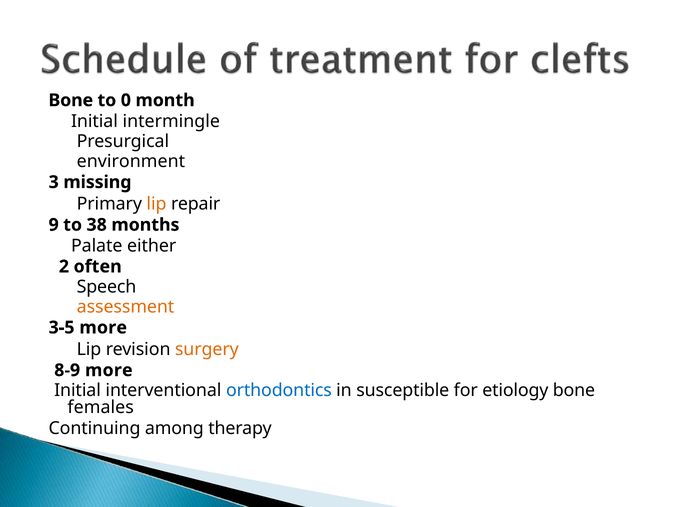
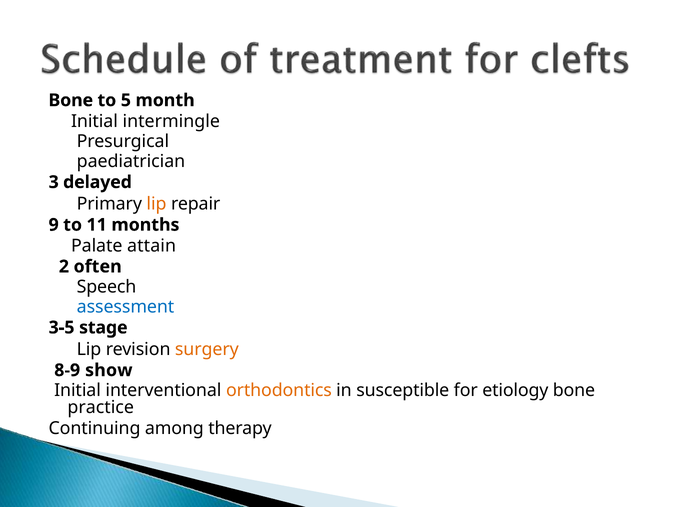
0: 0 -> 5 (126, 100)
environment: environment -> paediatrician (131, 161)
missing: missing -> delayed (97, 182)
38: 38 -> 11 (97, 225)
either: either -> attain (152, 245)
assessment colour: orange -> blue (125, 306)
3-5 more: more -> stage (103, 327)
8-9 more: more -> show (109, 370)
orthodontics colour: blue -> orange (279, 390)
females: females -> practice (101, 407)
